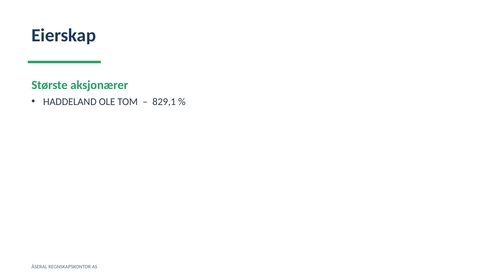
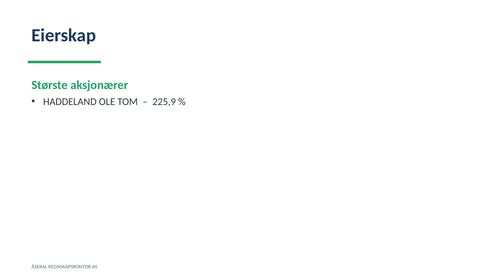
829,1: 829,1 -> 225,9 (164, 102)
